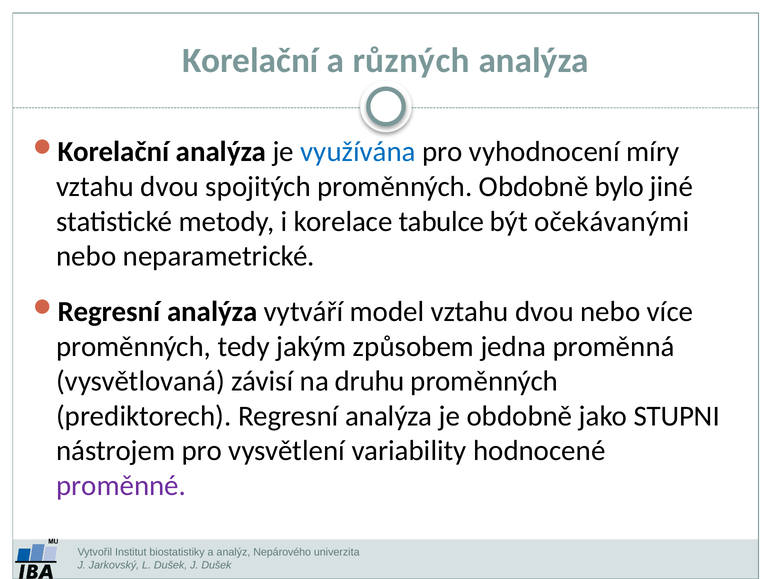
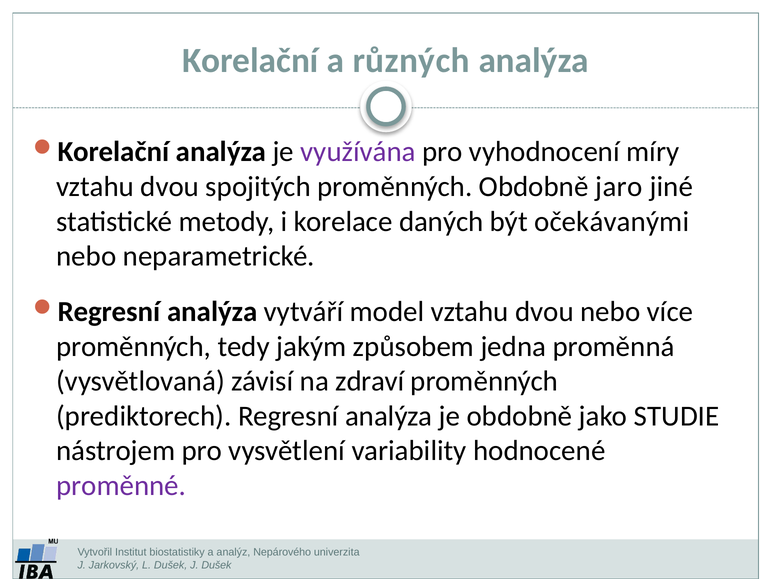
využívána colour: blue -> purple (358, 152)
bylo: bylo -> jaro (619, 187)
tabulce: tabulce -> daných (441, 221)
druhu: druhu -> zdraví (370, 381)
STUPNI: STUPNI -> STUDIE (677, 416)
